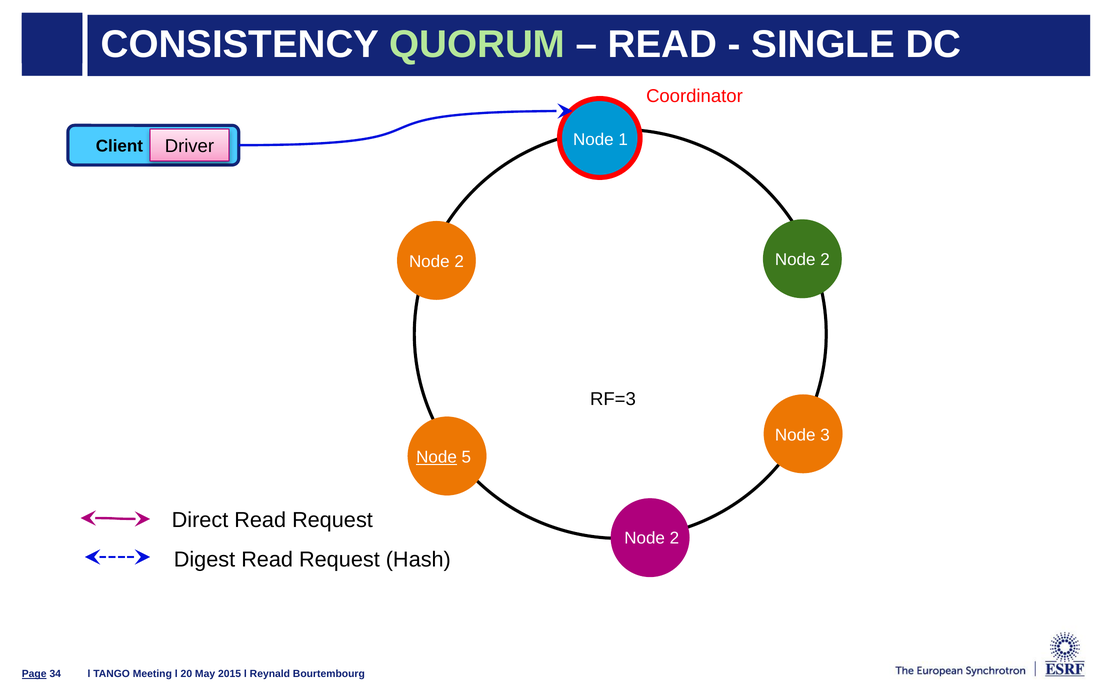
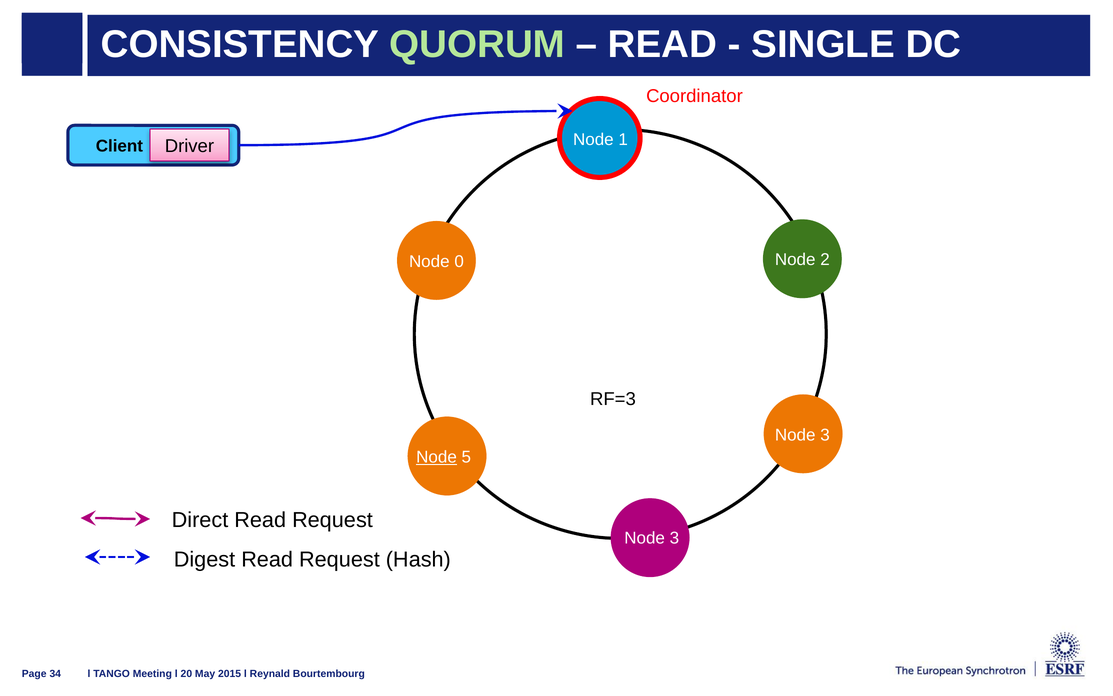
2: 2 -> 0 (459, 261)
2: 2 -> 3 (674, 538)
Page underline: present -> none (34, 674)
